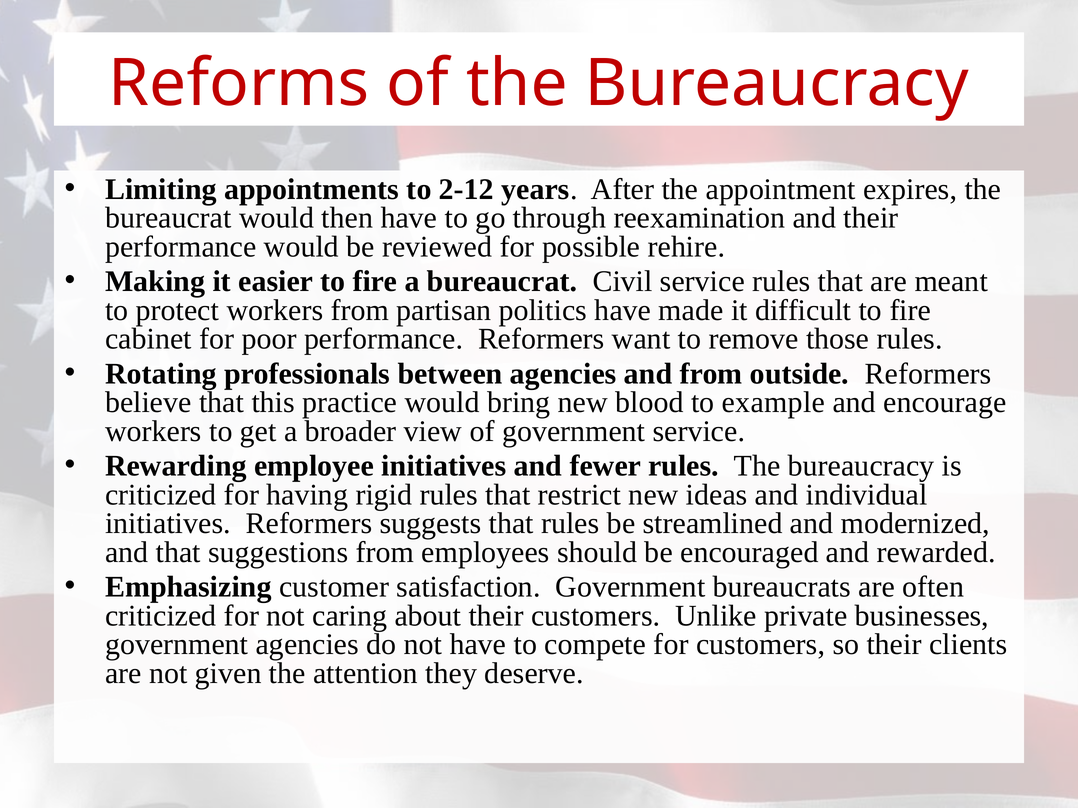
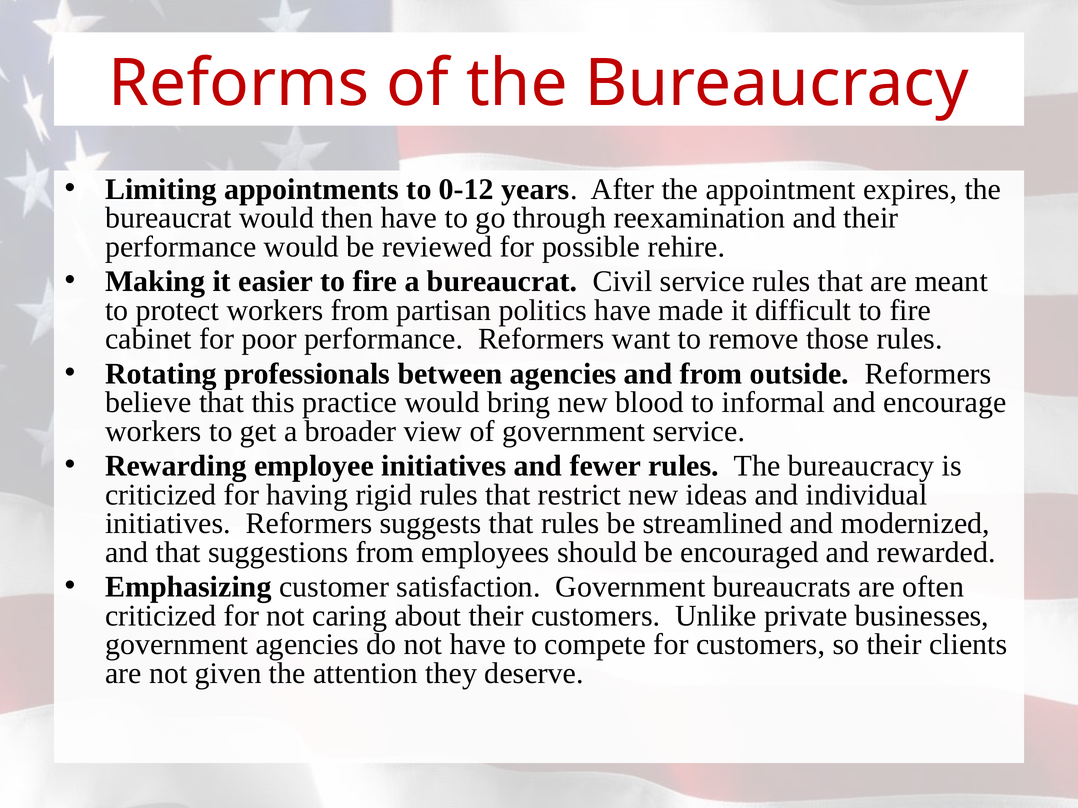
2-12: 2-12 -> 0-12 (466, 189)
example: example -> informal (773, 403)
